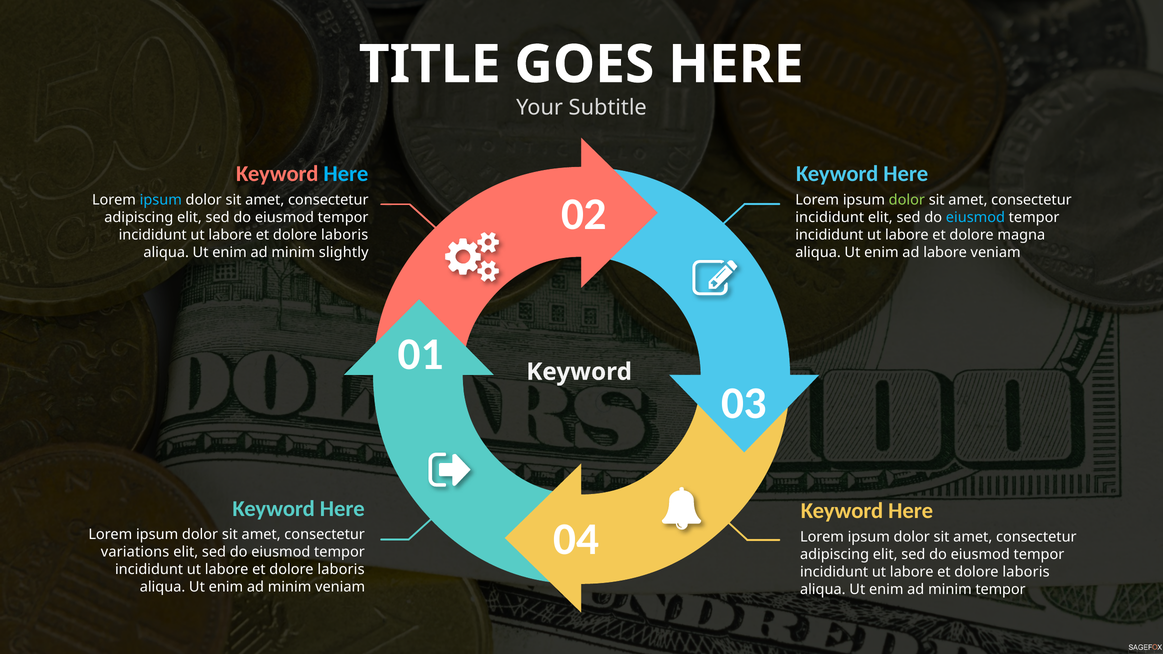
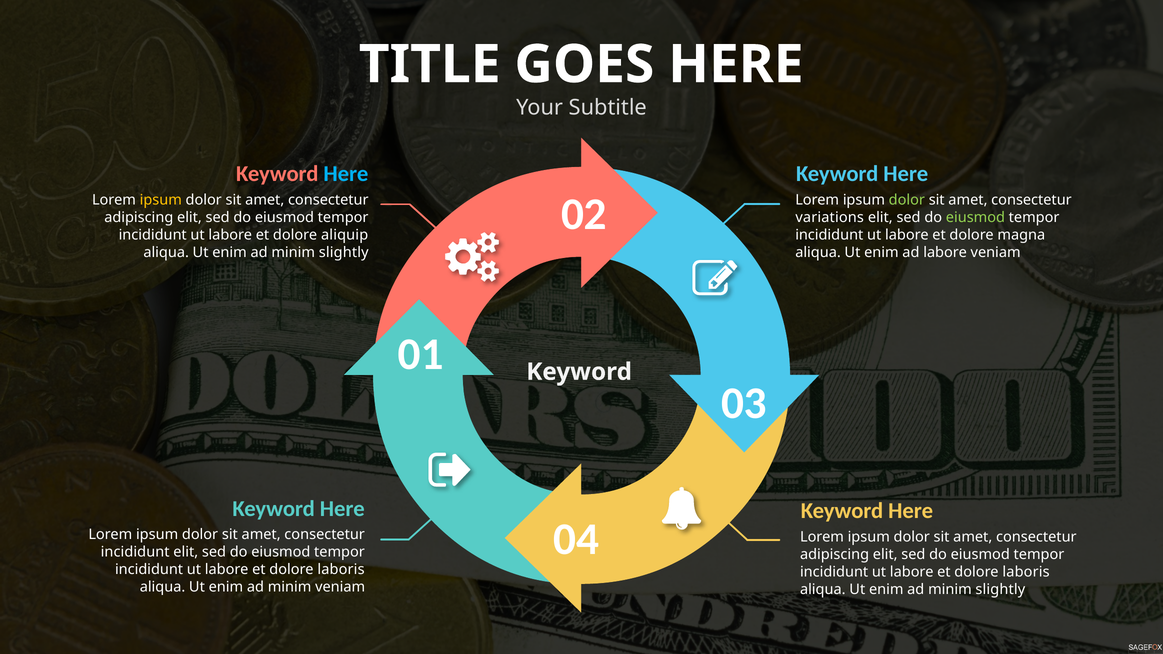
ipsum colour: light blue -> yellow (161, 200)
incididunt: incididunt -> variations (830, 218)
eiusmod colour: light blue -> light green (975, 218)
laboris: laboris -> aliquip (345, 235)
variations: variations -> incididunt (135, 552)
tempor: tempor -> slightly (1000, 589)
